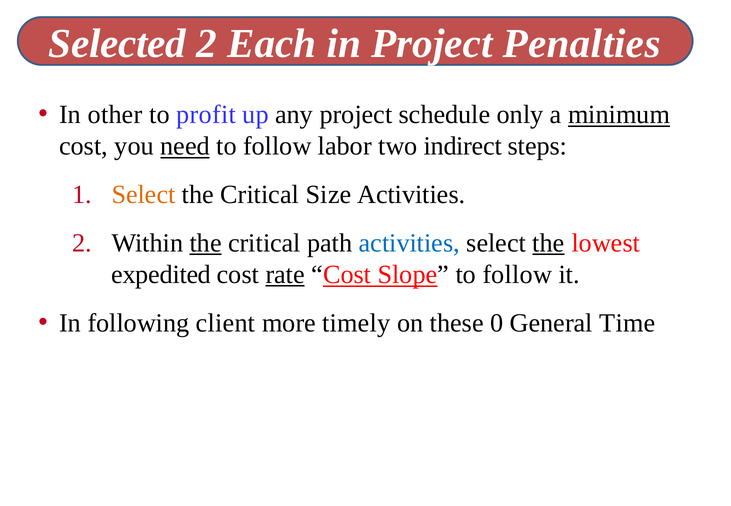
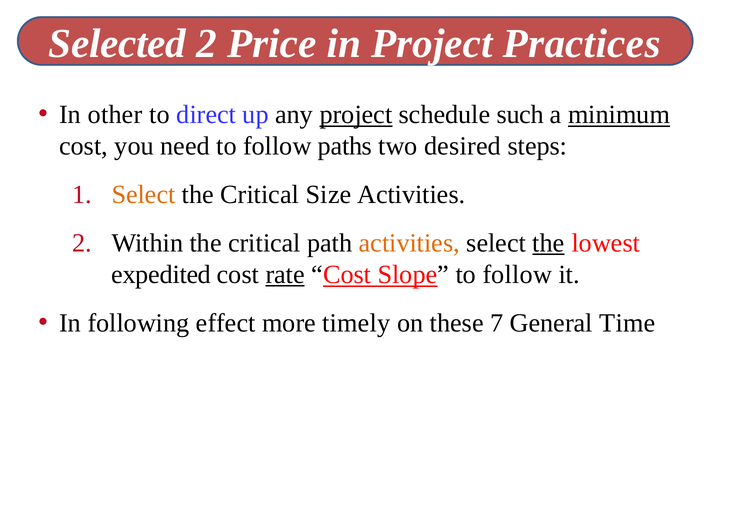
Each: Each -> Price (272, 44)
Penalties: Penalties -> Practices (582, 44)
profit: profit -> direct (206, 115)
project underline: none -> present (356, 115)
only: only -> such (520, 115)
need underline: present -> none (185, 146)
labor: labor -> paths (345, 146)
indirect: indirect -> desired (463, 146)
the underline: present -> none (206, 243)
activities colour: blue -> orange (409, 243)
client: client -> effect (226, 323)
0: 0 -> 7 (497, 323)
